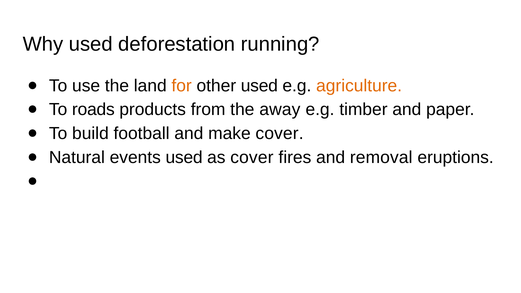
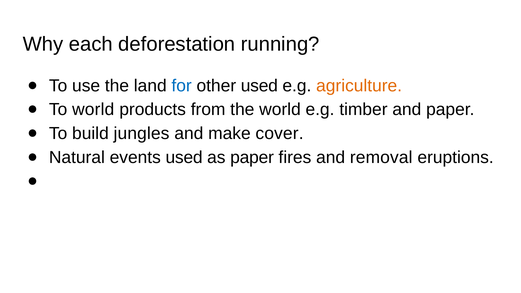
Why used: used -> each (91, 44)
for colour: orange -> blue (182, 86)
To roads: roads -> world (93, 110)
the away: away -> world (280, 110)
football: football -> jungles (141, 134)
as cover: cover -> paper (252, 157)
